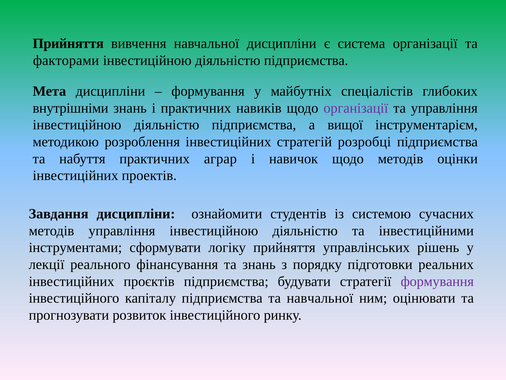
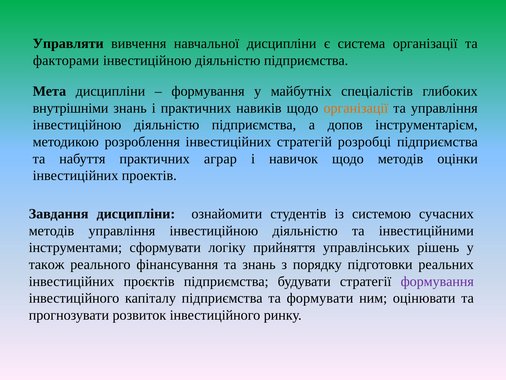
Прийняття: Прийняття -> Управляти (68, 44)
організації colour: purple -> orange (356, 108)
вищої: вищої -> допов (345, 125)
лекції: лекції -> також (47, 264)
та навчальної: навчальної -> формувати (320, 298)
